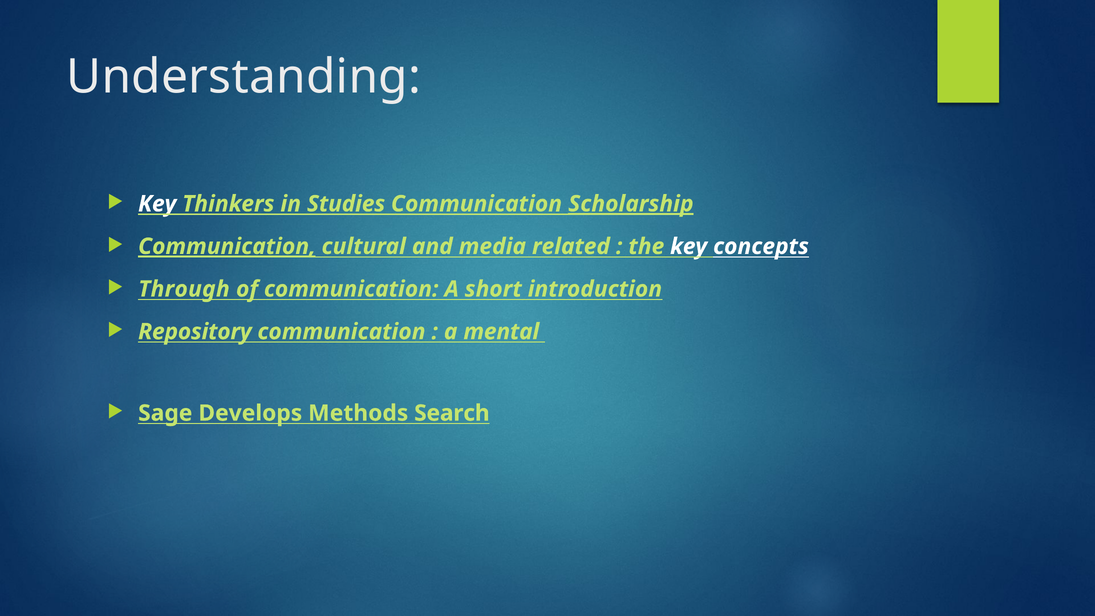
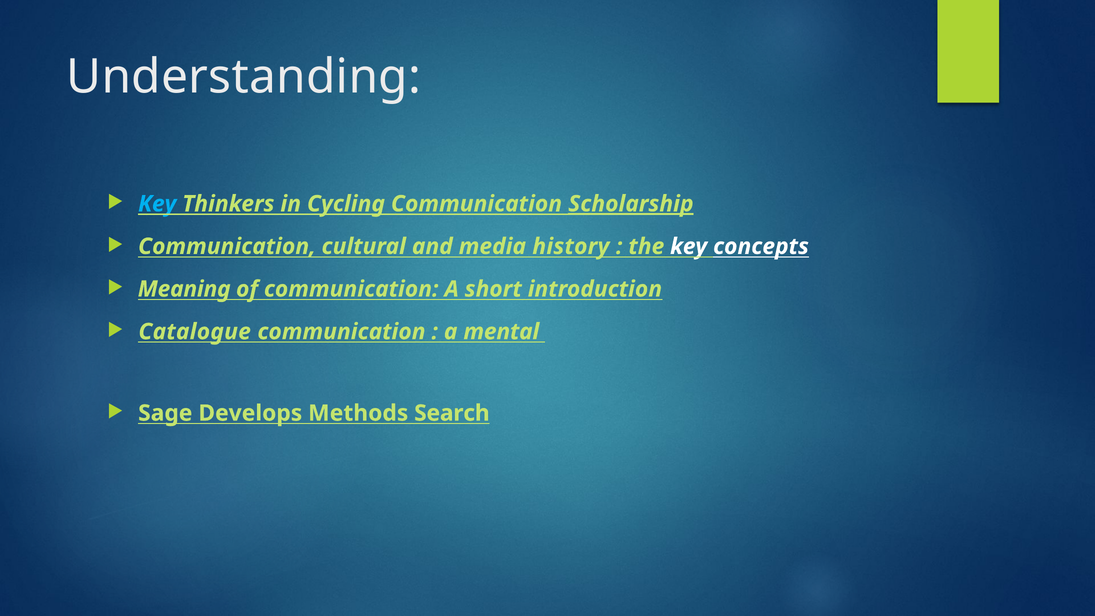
Key colour: white -> light blue (157, 204)
Studies: Studies -> Cycling (346, 204)
Communication underline: present -> none (227, 246)
related: related -> history (571, 246)
Through: Through -> Meaning (184, 289)
Repository: Repository -> Catalogue (195, 332)
